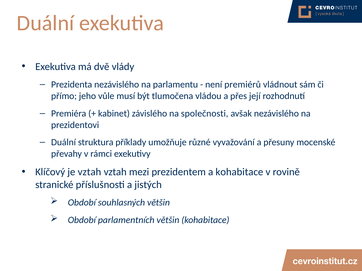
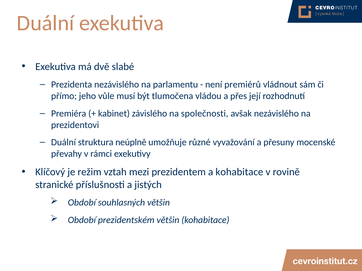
vlády: vlády -> slabé (123, 67)
příklady: příklady -> neúplně (131, 143)
je vztah: vztah -> režim (90, 172)
parlamentních: parlamentních -> prezidentském (126, 220)
